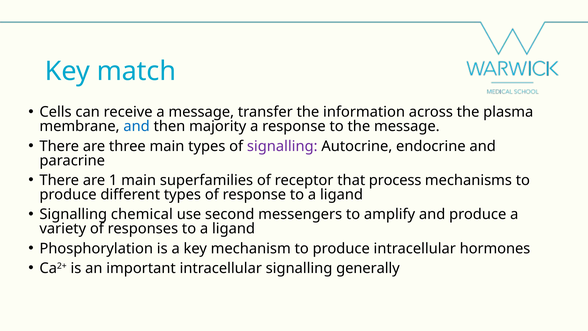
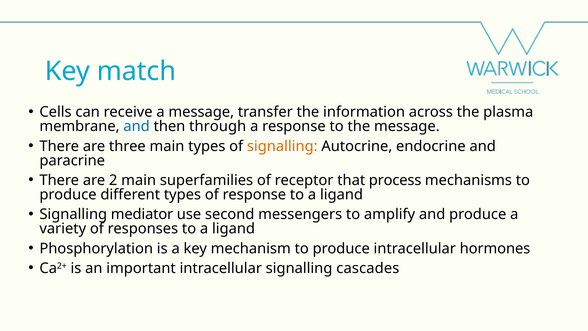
majority: majority -> through (218, 126)
signalling colour: purple -> orange (282, 146)
1: 1 -> 2 (113, 180)
chemical: chemical -> mediator (142, 214)
generally: generally -> cascades (368, 268)
